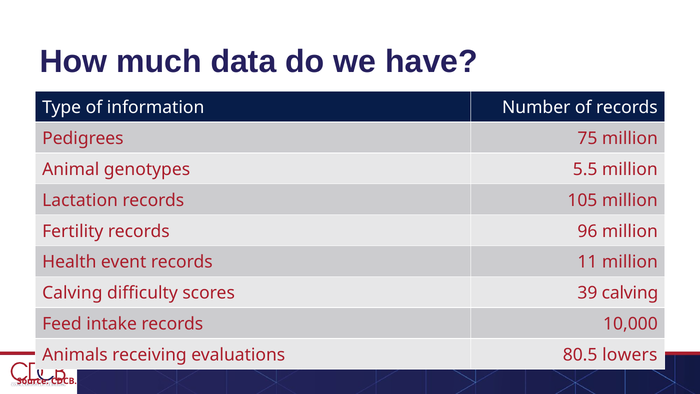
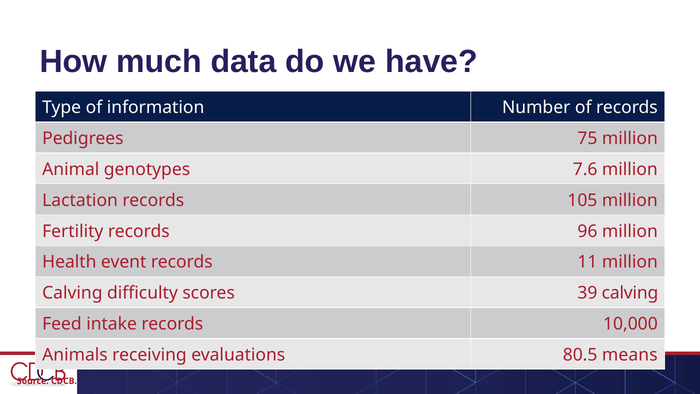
5.5: 5.5 -> 7.6 (585, 169)
lowers: lowers -> means (630, 355)
